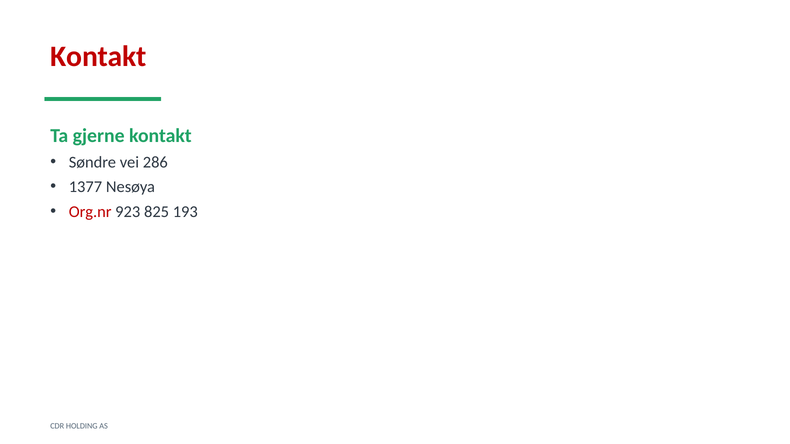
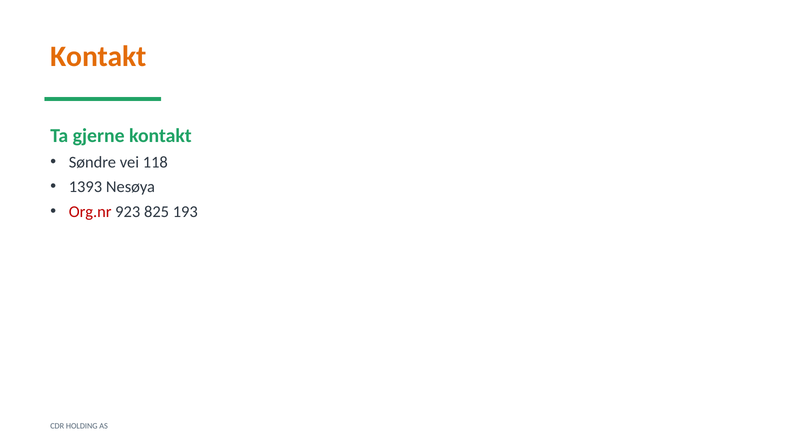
Kontakt colour: red -> orange (98, 56)
286: 286 -> 118 (155, 162)
1377: 1377 -> 1393 (85, 187)
